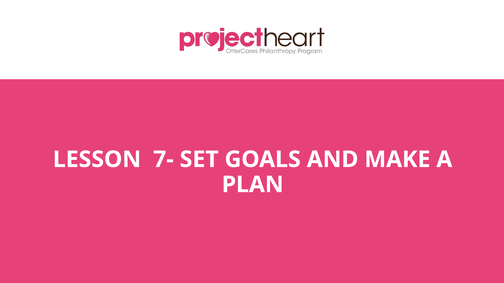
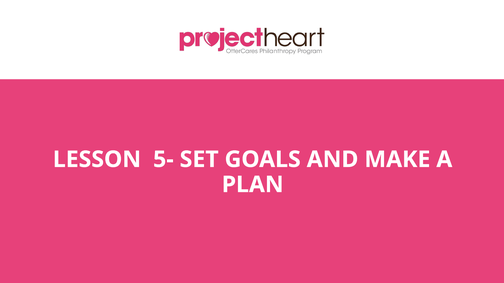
7-: 7- -> 5- (163, 160)
